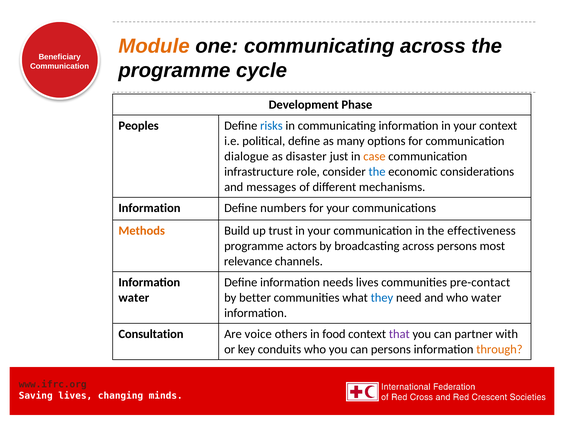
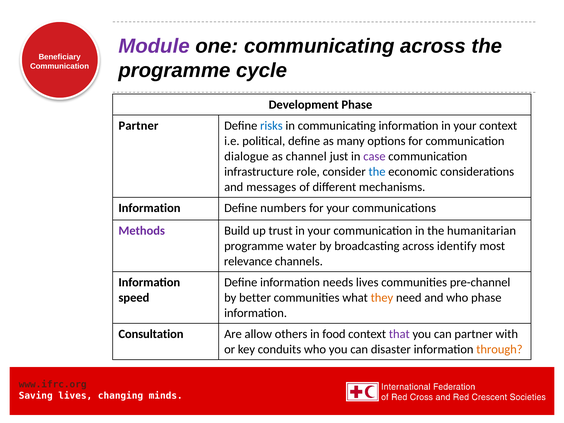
Module colour: orange -> purple (154, 46)
Peoples: Peoples -> Partner (138, 126)
disaster: disaster -> channel (306, 156)
case colour: orange -> purple (374, 156)
Methods colour: orange -> purple (142, 231)
effectiveness: effectiveness -> humanitarian (482, 231)
actors: actors -> water (301, 246)
across persons: persons -> identify (457, 246)
pre-contact: pre-contact -> pre-channel (480, 282)
water: water -> speed (134, 298)
they colour: blue -> orange (382, 298)
who water: water -> phase (486, 298)
voice: voice -> allow (258, 334)
can persons: persons -> disaster (391, 349)
